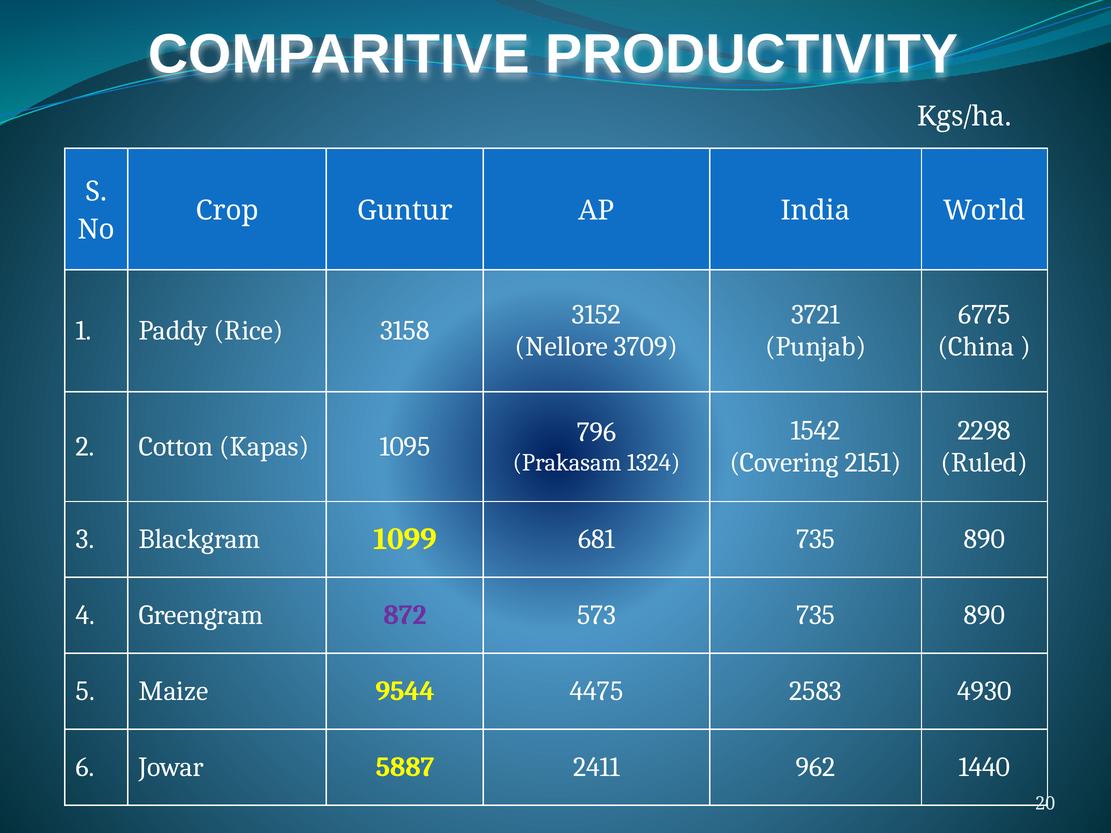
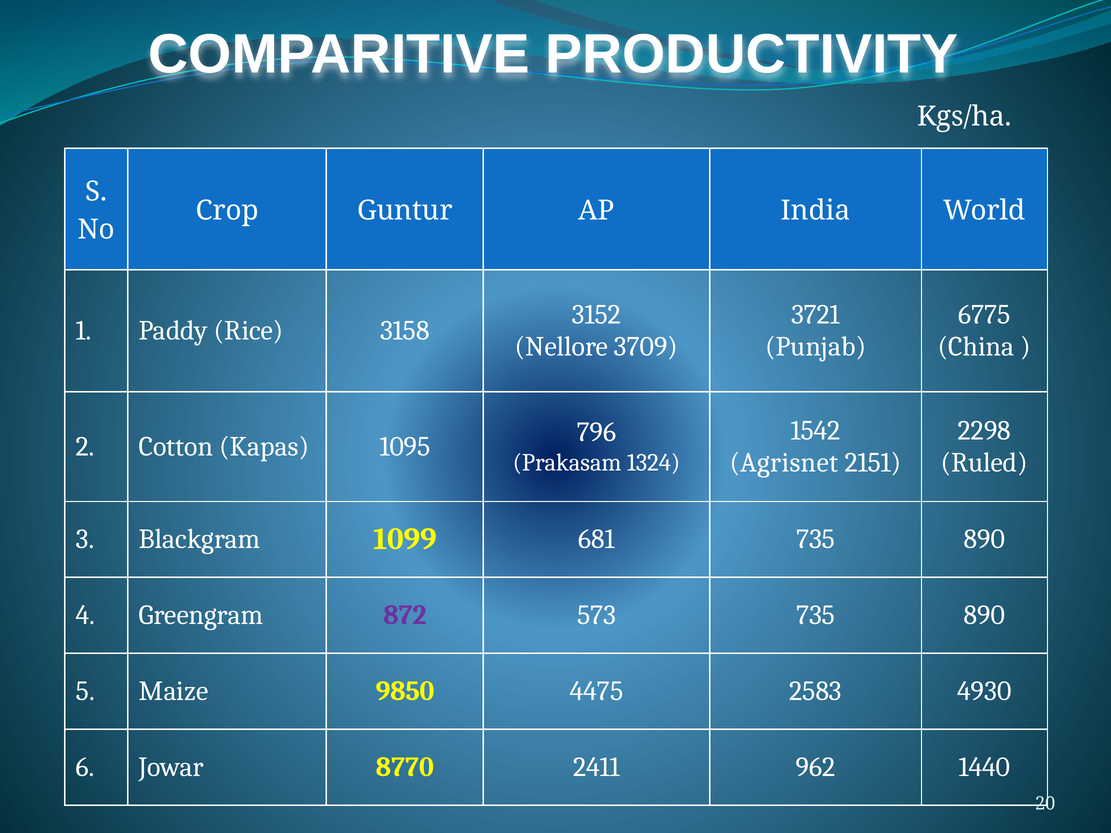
Covering: Covering -> Agrisnet (784, 463)
9544: 9544 -> 9850 (405, 691)
5887: 5887 -> 8770 (405, 767)
